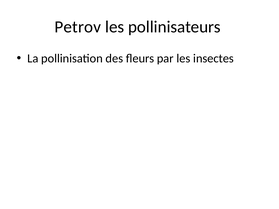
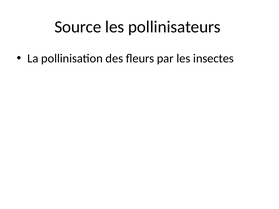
Petrov: Petrov -> Source (78, 27)
